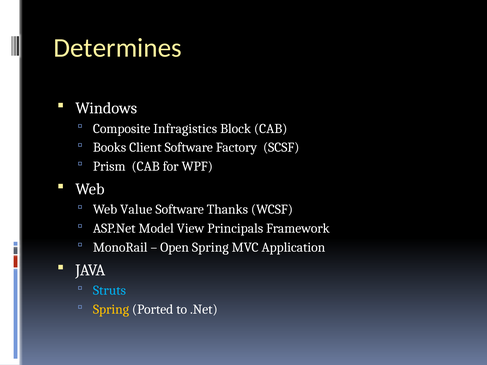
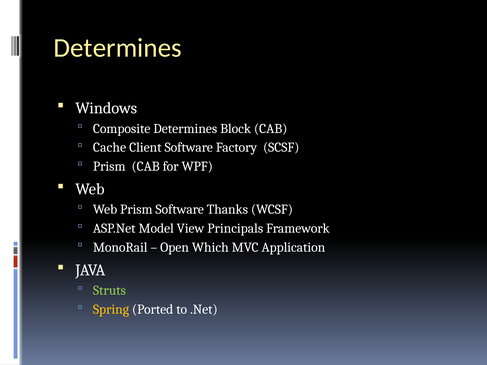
Composite Infragistics: Infragistics -> Determines (185, 129)
Books: Books -> Cache (110, 148)
Web Value: Value -> Prism (136, 210)
Open Spring: Spring -> Which (210, 248)
Struts colour: light blue -> light green (109, 291)
